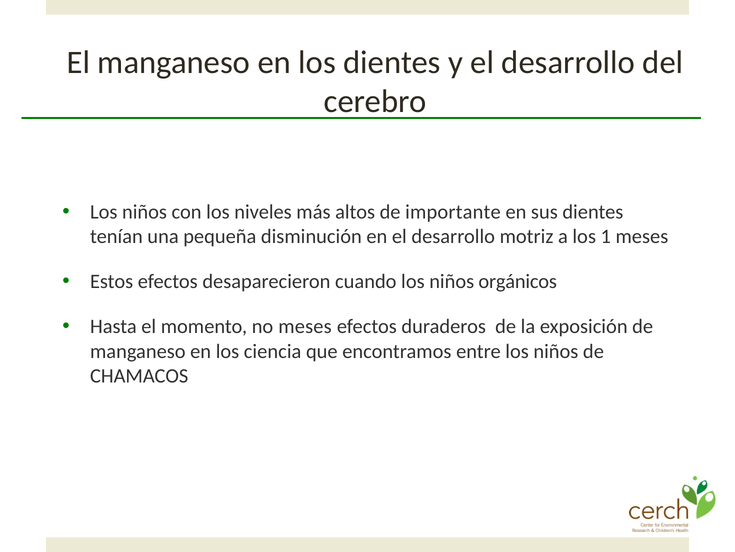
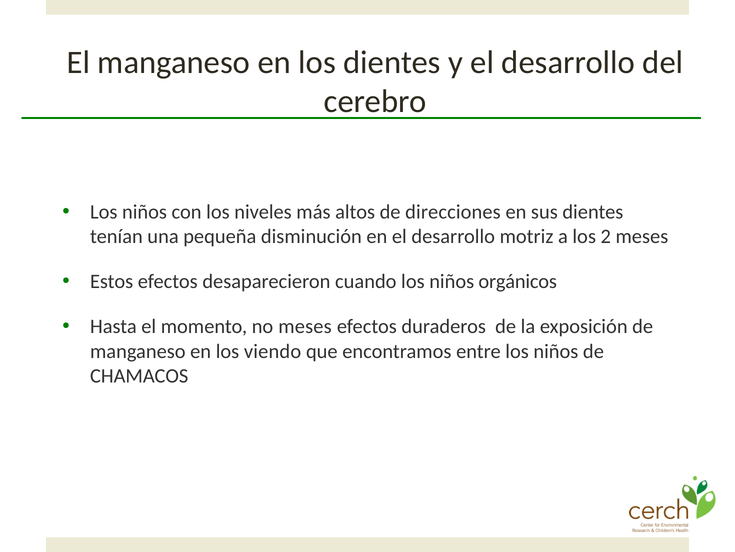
importante: importante -> direcciones (453, 212)
1: 1 -> 2 (606, 236)
ciencia: ciencia -> viendo (273, 351)
